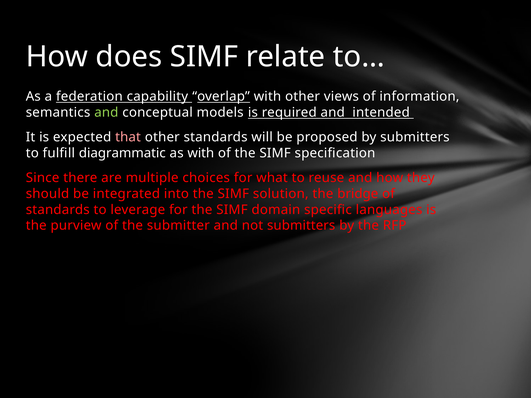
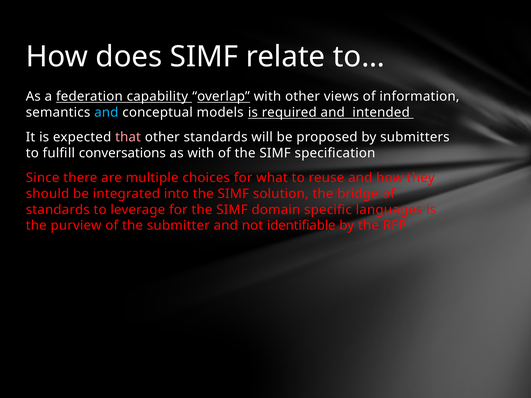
and colour: light green -> light blue (106, 112)
diagrammatic: diagrammatic -> conversations (122, 153)
not submitters: submitters -> identifiable (301, 226)
